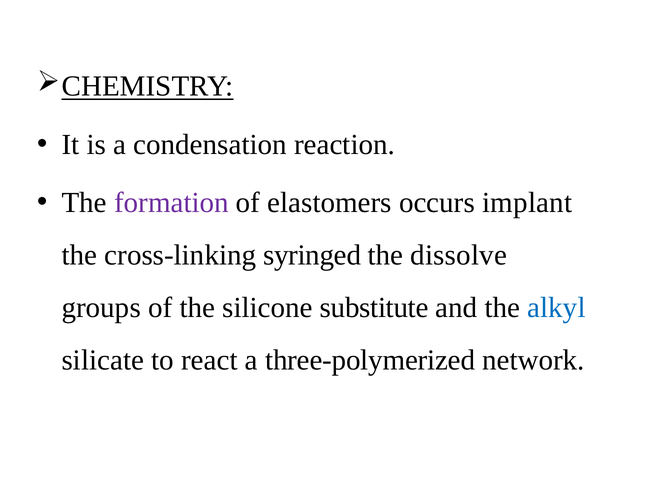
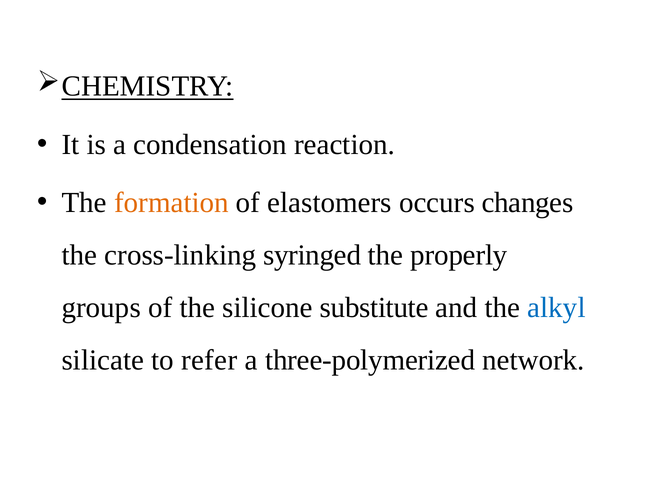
formation colour: purple -> orange (171, 203)
implant: implant -> changes (527, 203)
dissolve: dissolve -> properly (459, 255)
react: react -> refer (209, 360)
